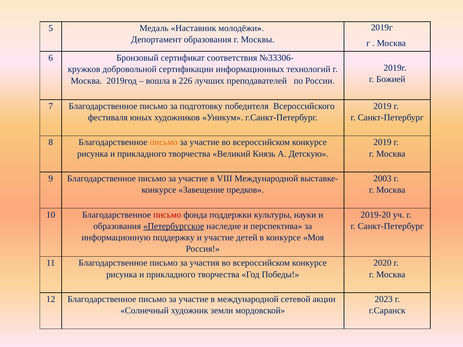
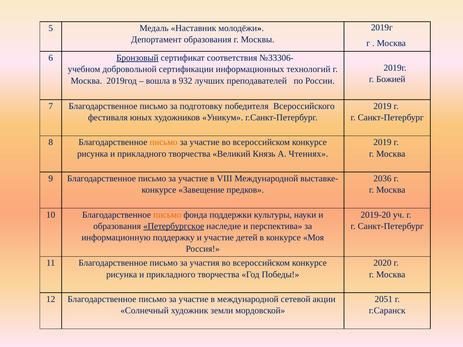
Бронзовый underline: none -> present (137, 58)
кружков: кружков -> учебном (84, 69)
226: 226 -> 932 (186, 81)
Детскую: Детскую -> Чтениях (308, 154)
2003: 2003 -> 2036 (382, 179)
письмо colour: red -> orange (167, 215)
2023: 2023 -> 2051 (384, 299)
